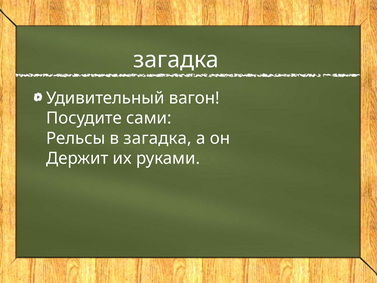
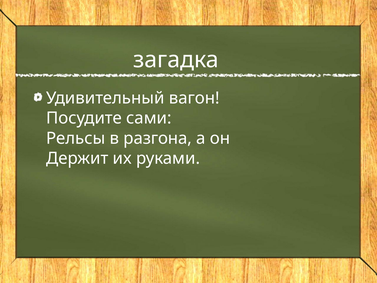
в загадка: загадка -> разгона (158, 138)
